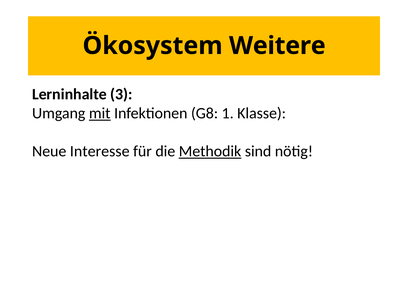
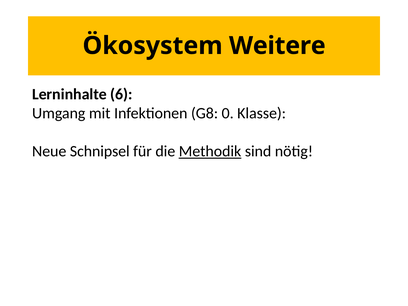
3: 3 -> 6 (121, 94)
mit underline: present -> none (100, 113)
1: 1 -> 0 (228, 113)
Interesse: Interesse -> Schnipsel (100, 151)
